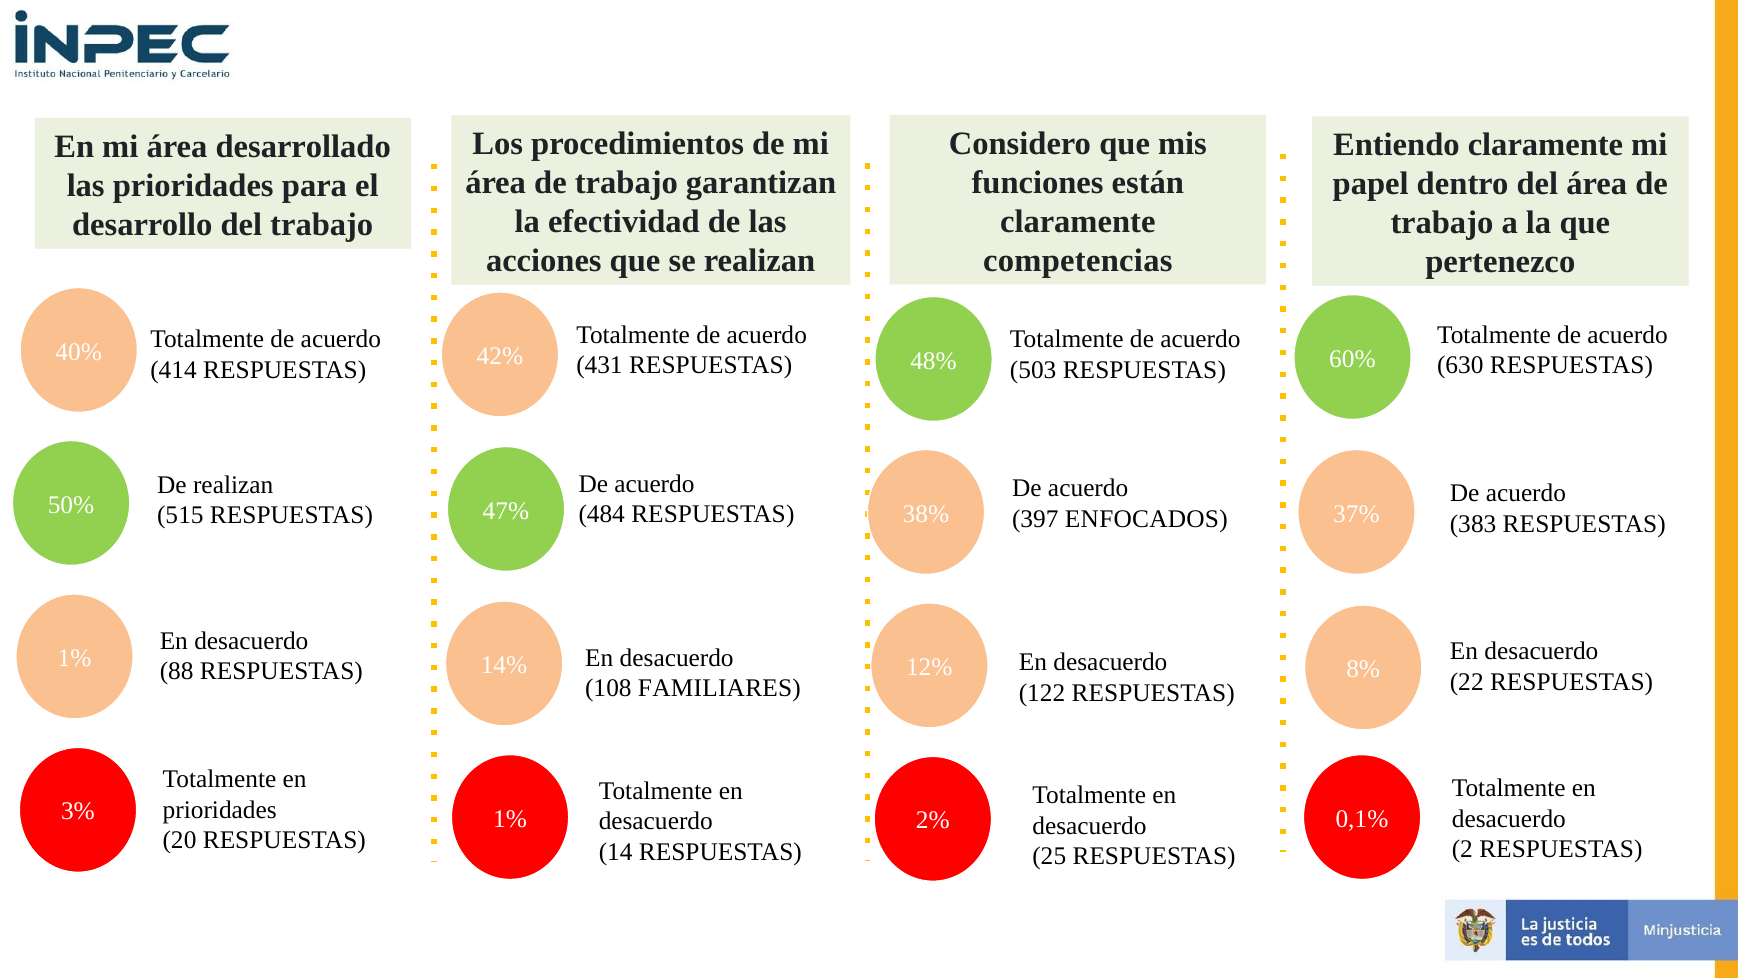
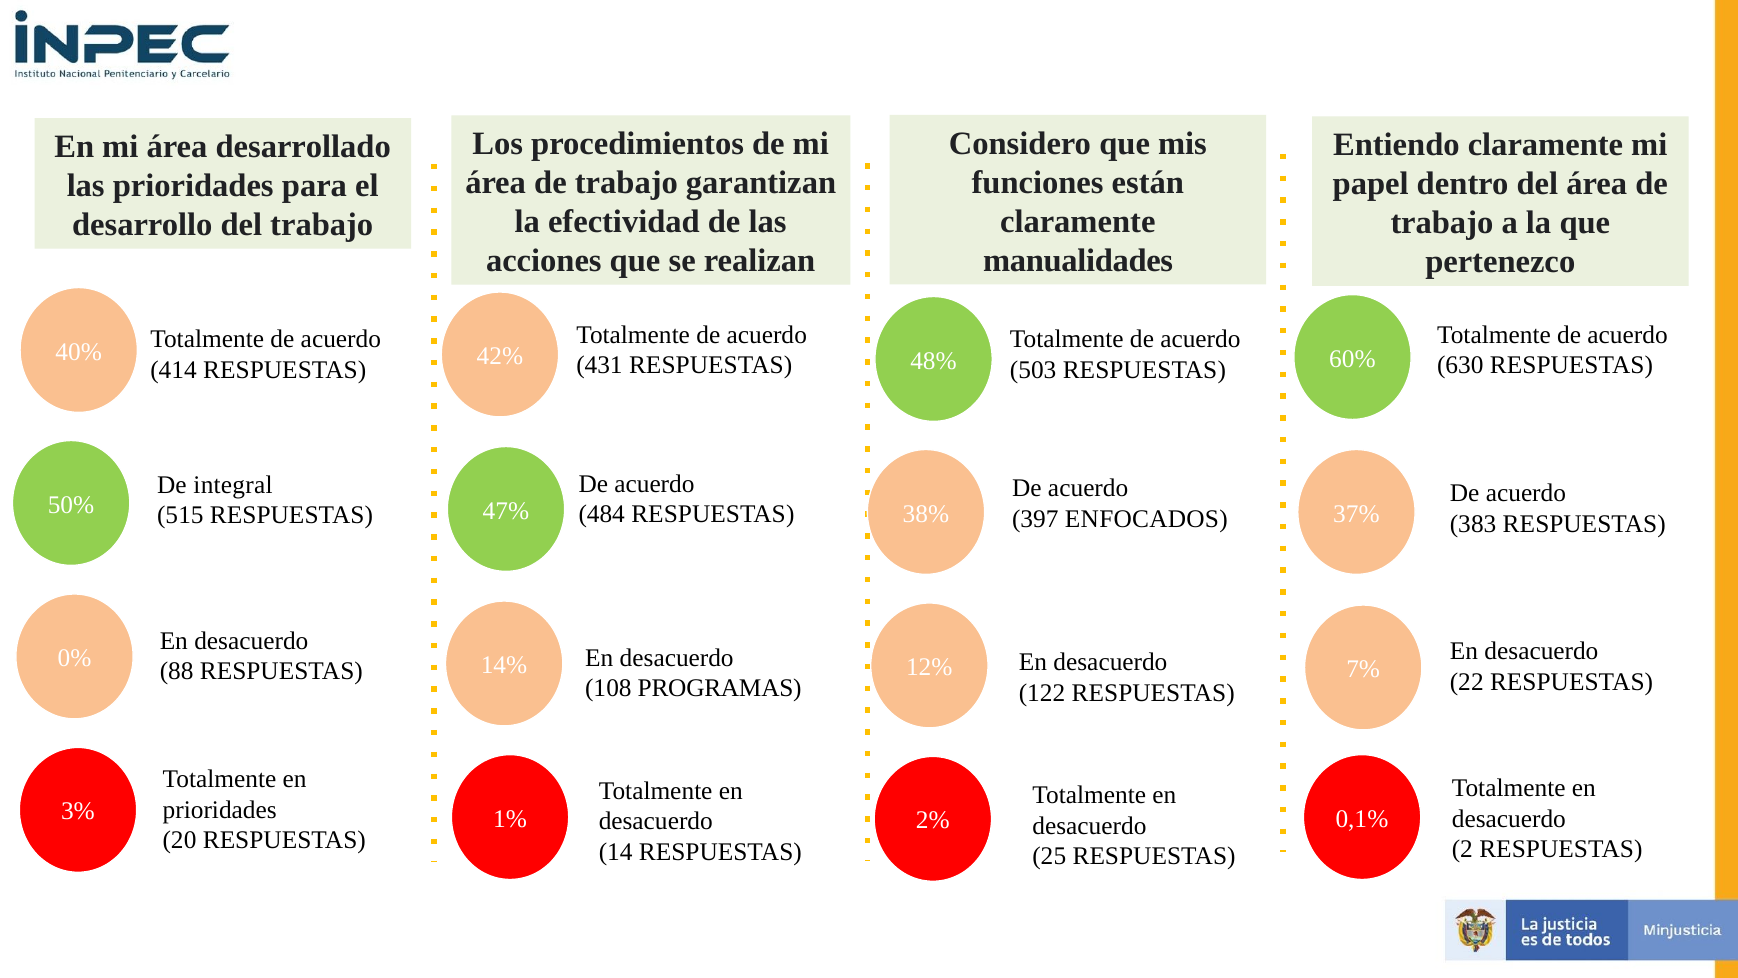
competencias: competencias -> manualidades (1078, 261)
De realizan: realizan -> integral (233, 485)
1%: 1% -> 0% (75, 658)
8%: 8% -> 7% (1363, 669)
FAMILIARES: FAMILIARES -> PROGRAMAS (720, 688)
